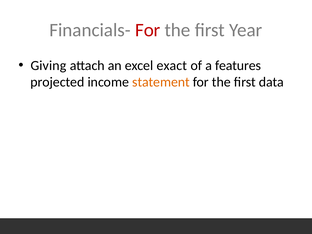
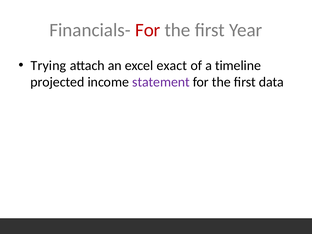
Giving: Giving -> Trying (48, 65)
features: features -> timeline (238, 65)
statement colour: orange -> purple (161, 82)
